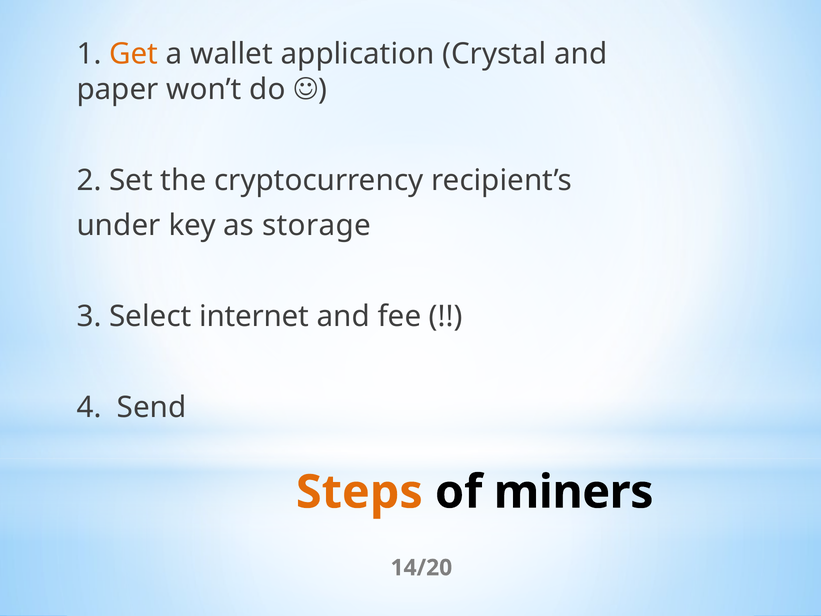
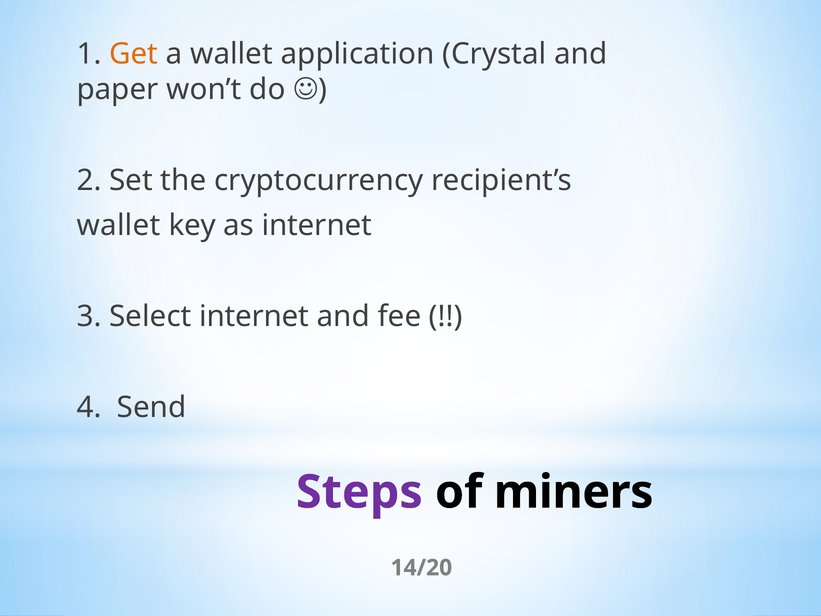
under: under -> wallet (119, 226)
as storage: storage -> internet (317, 226)
Steps colour: orange -> purple (359, 492)
